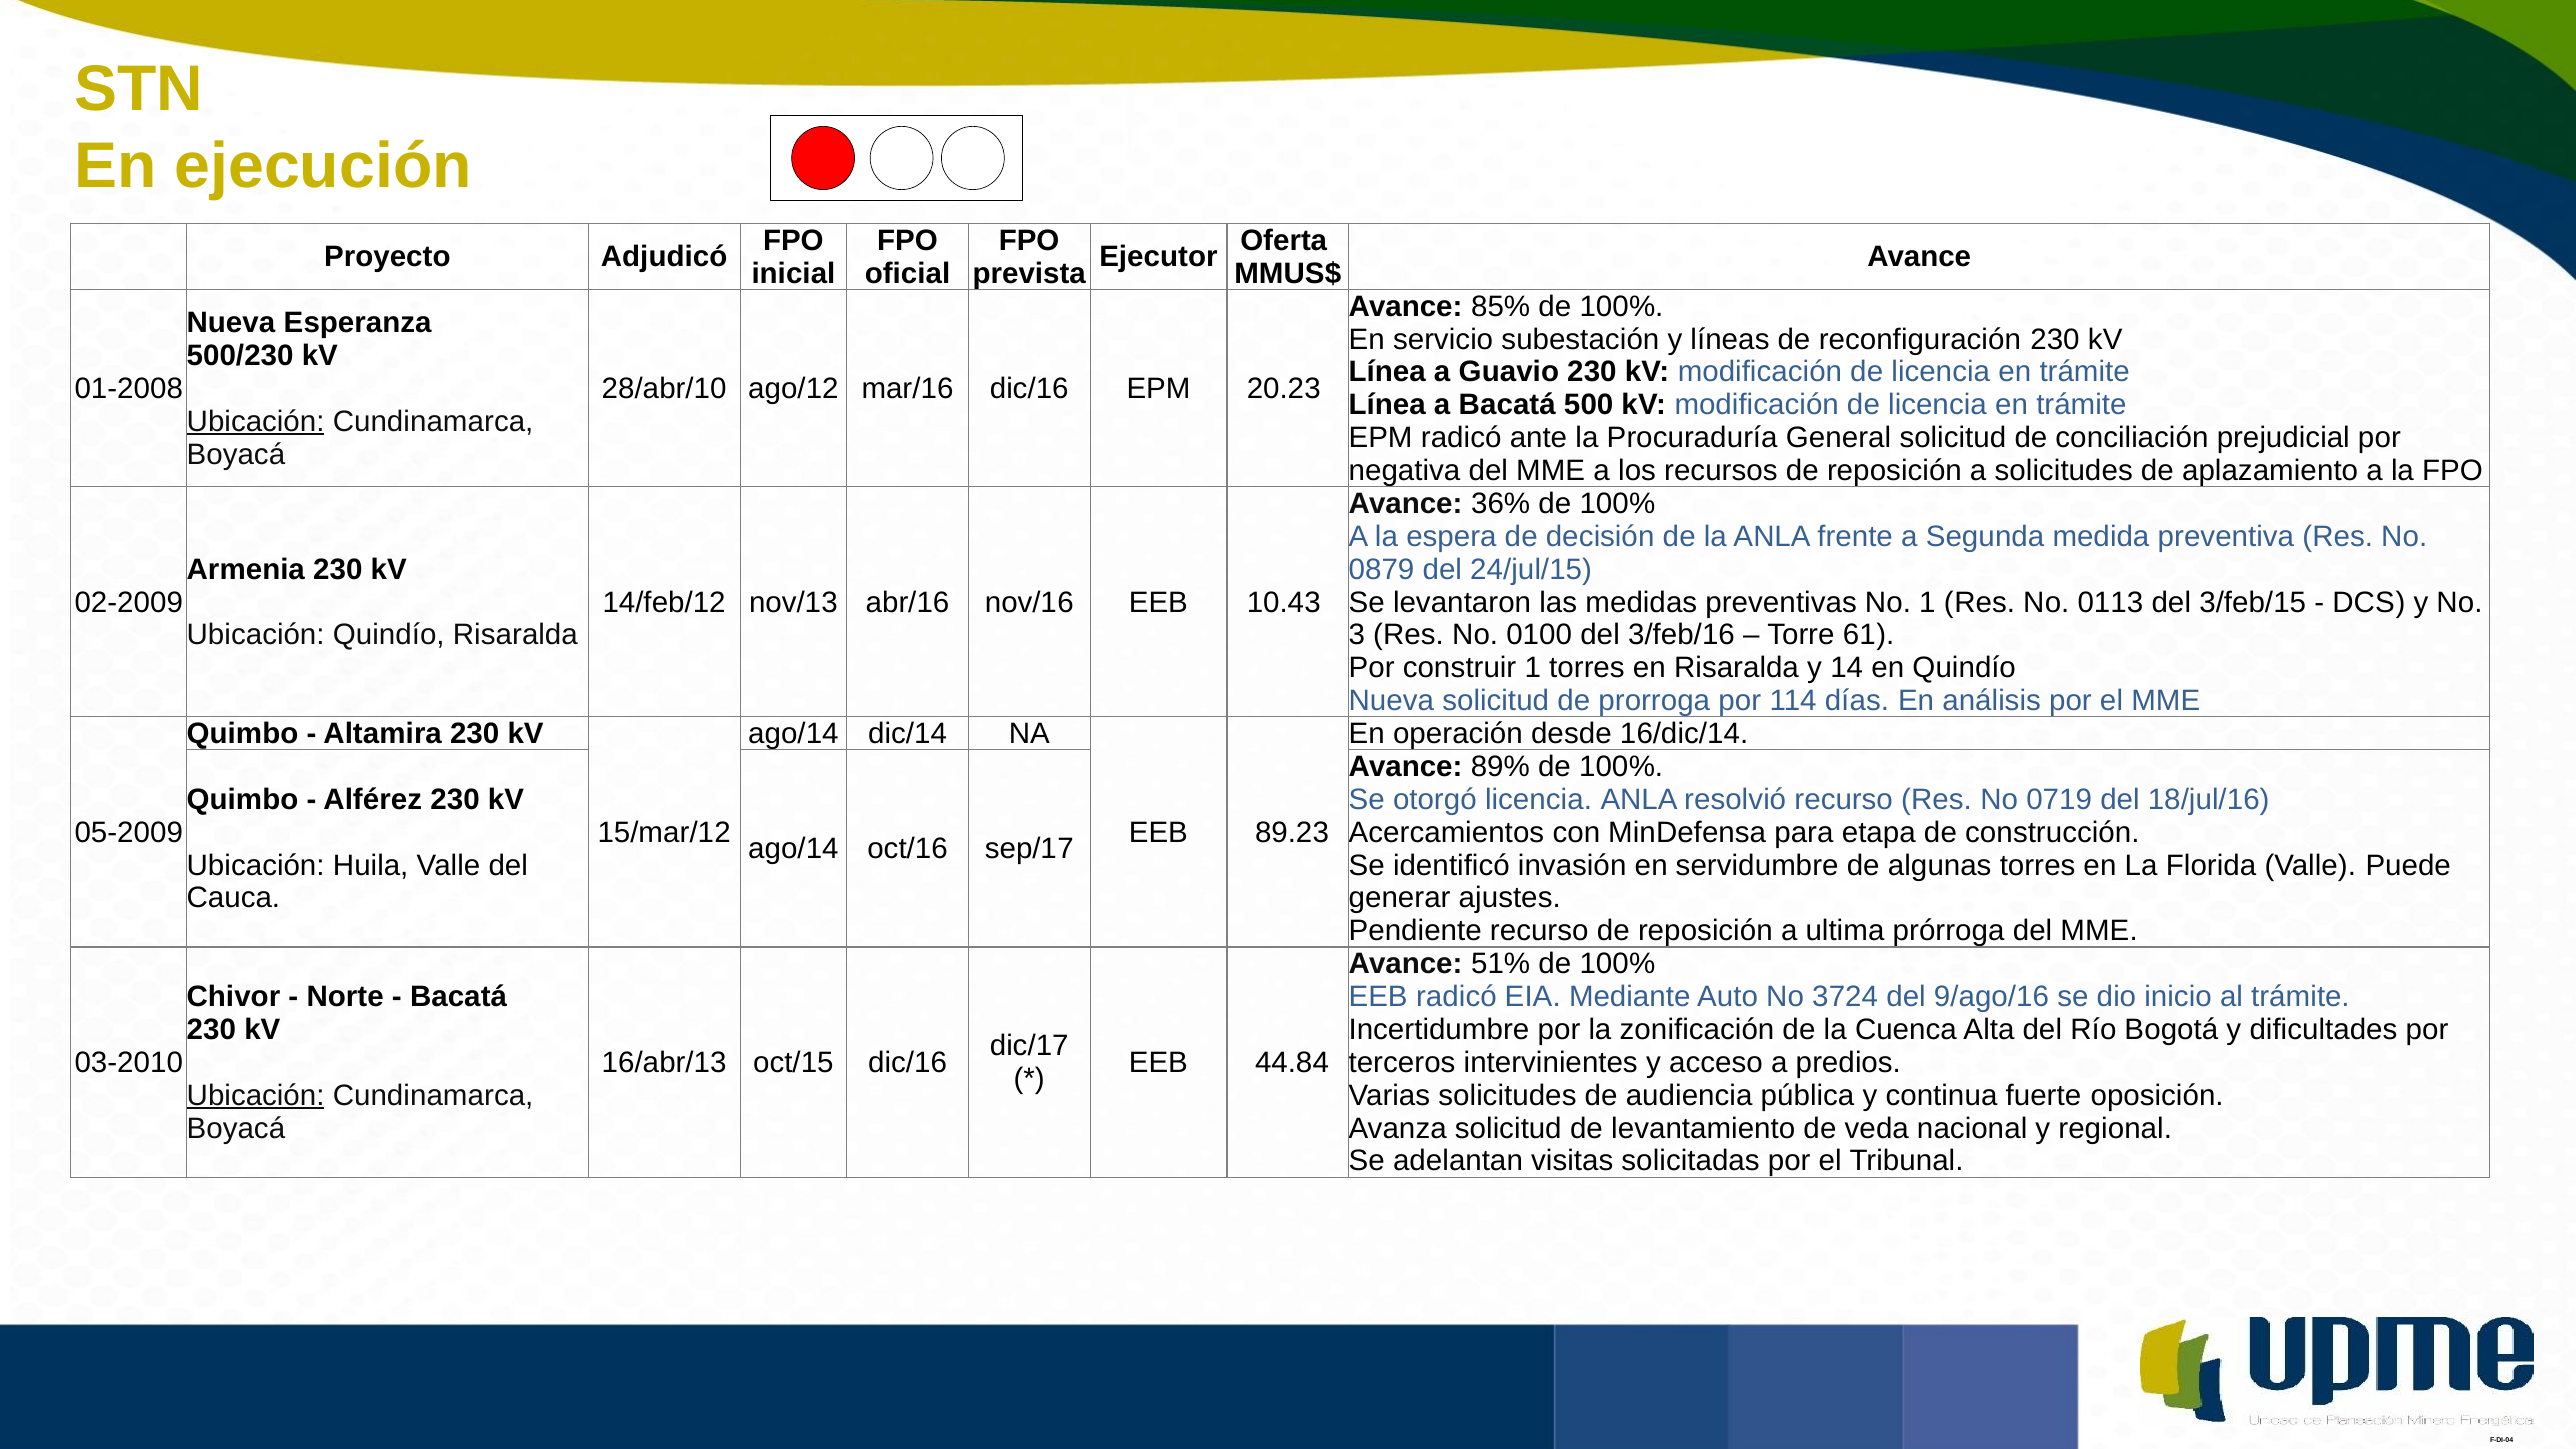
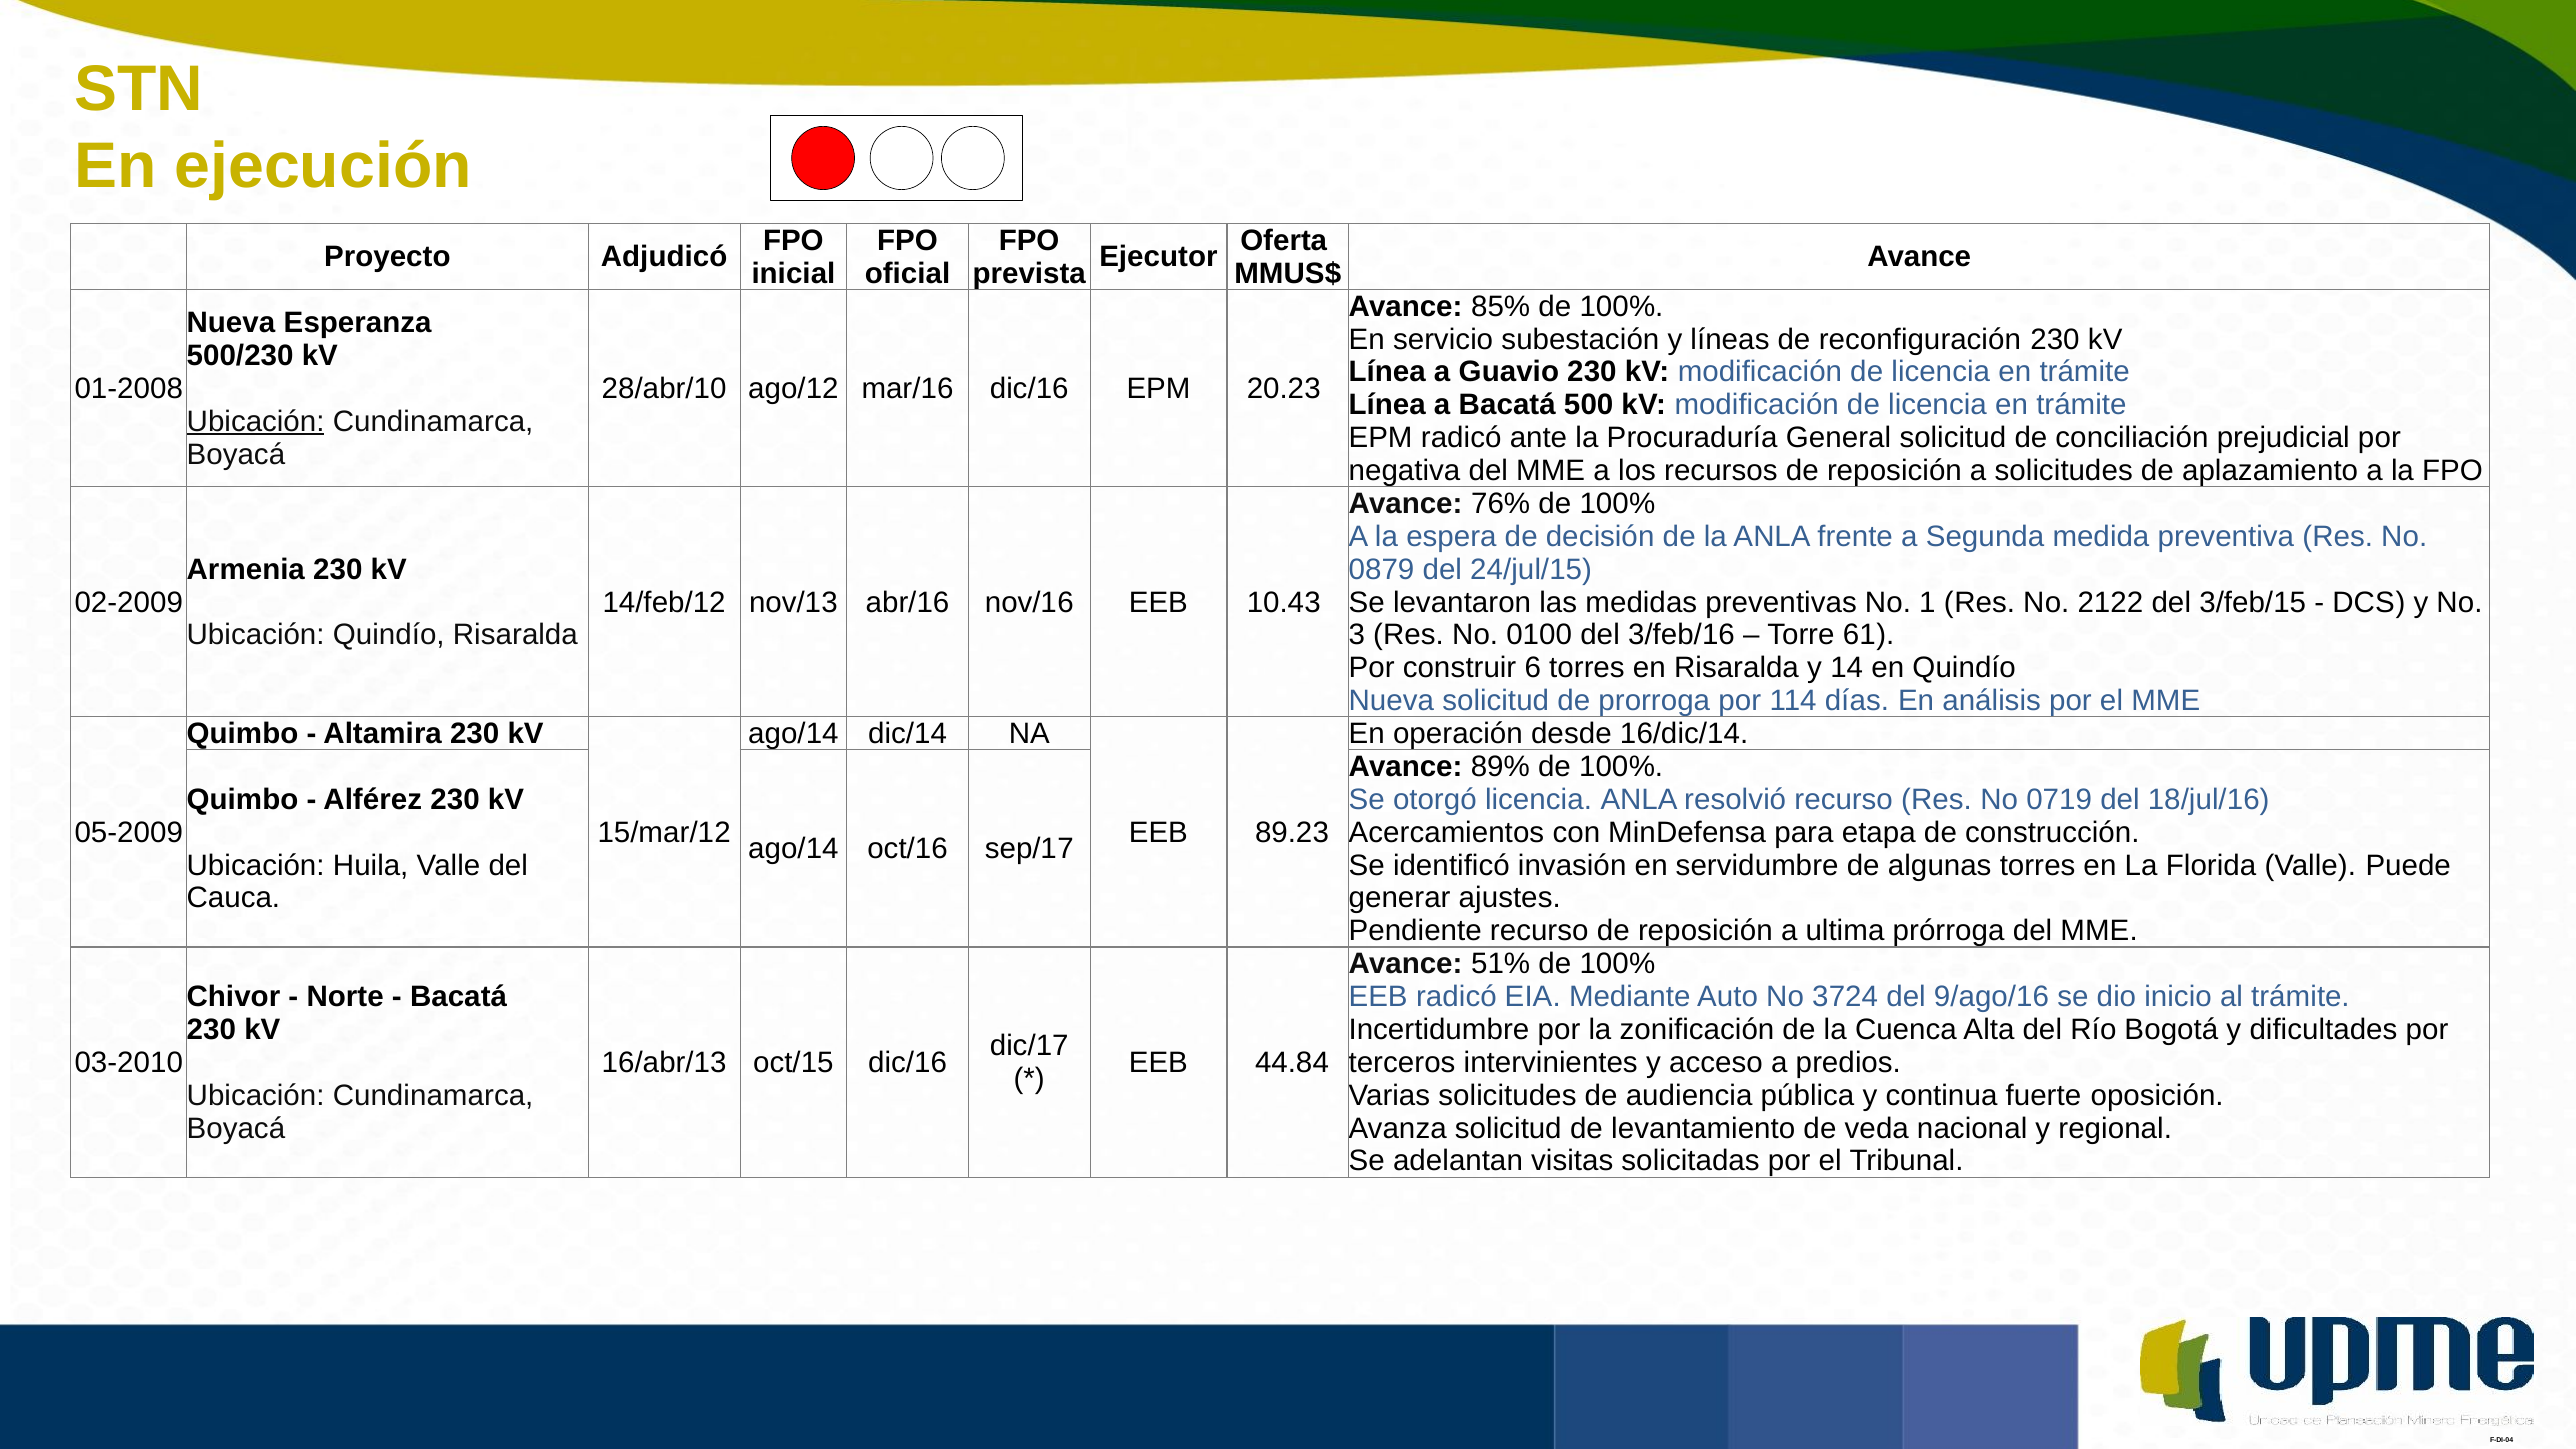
36%: 36% -> 76% (1501, 504)
0113: 0113 -> 2122 (2110, 602)
construir 1: 1 -> 6 (1533, 668)
Ubicación underline: present -> none (256, 1095)
